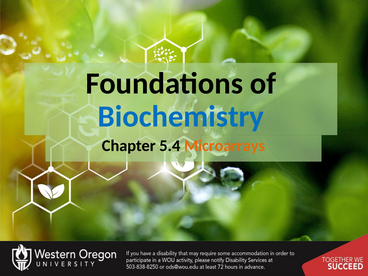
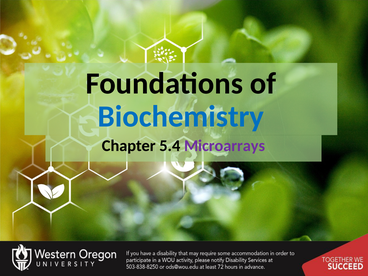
Microarrays colour: orange -> purple (225, 146)
